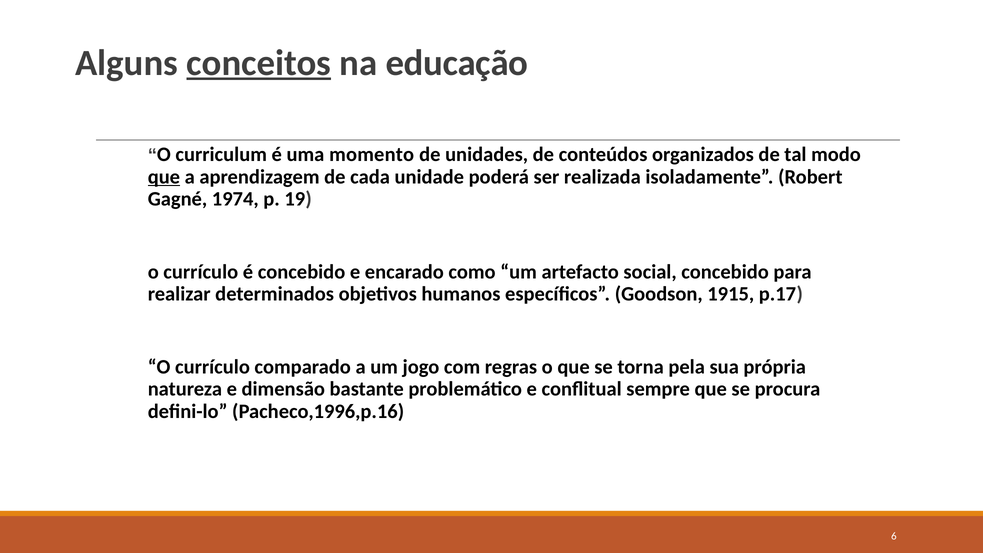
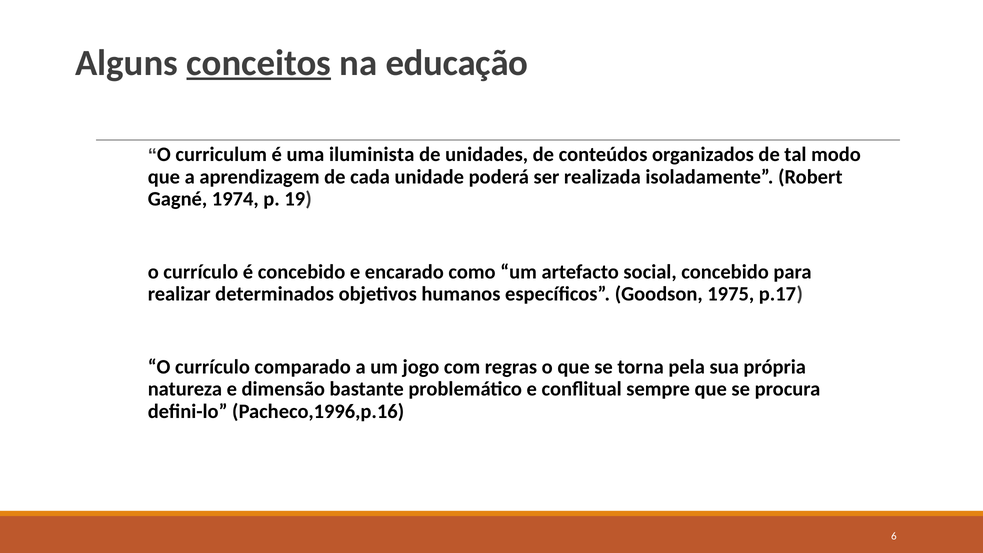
momento: momento -> iluminista (372, 155)
que underline: present -> none (164, 177)
1915: 1915 -> 1975 (731, 294)
